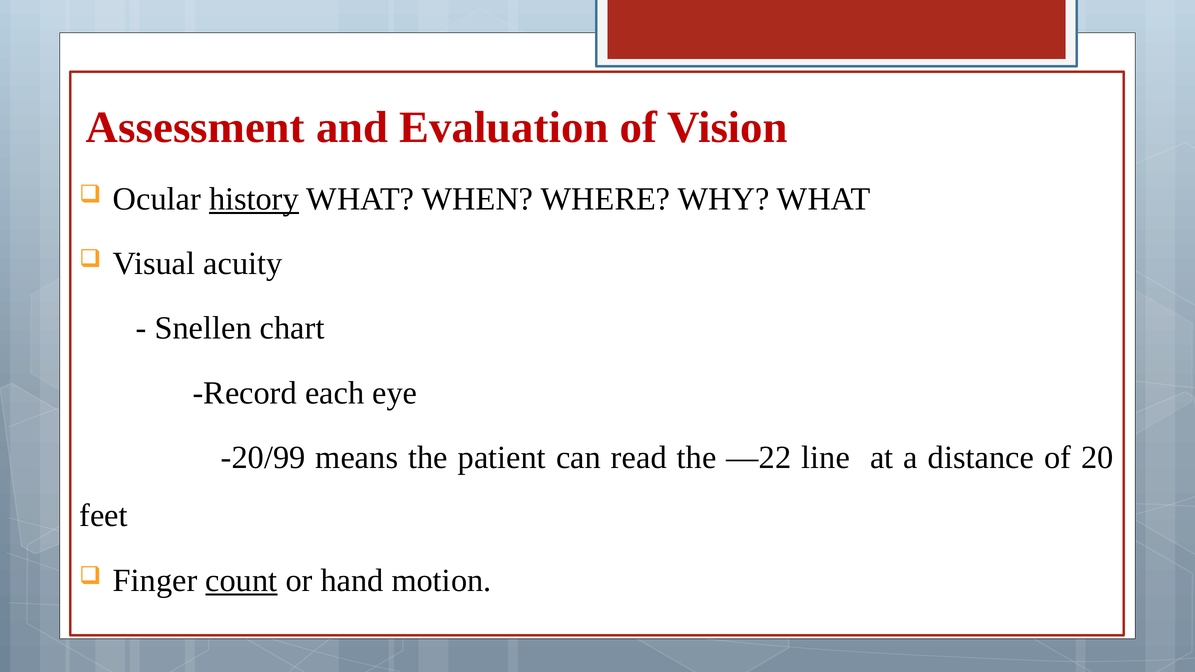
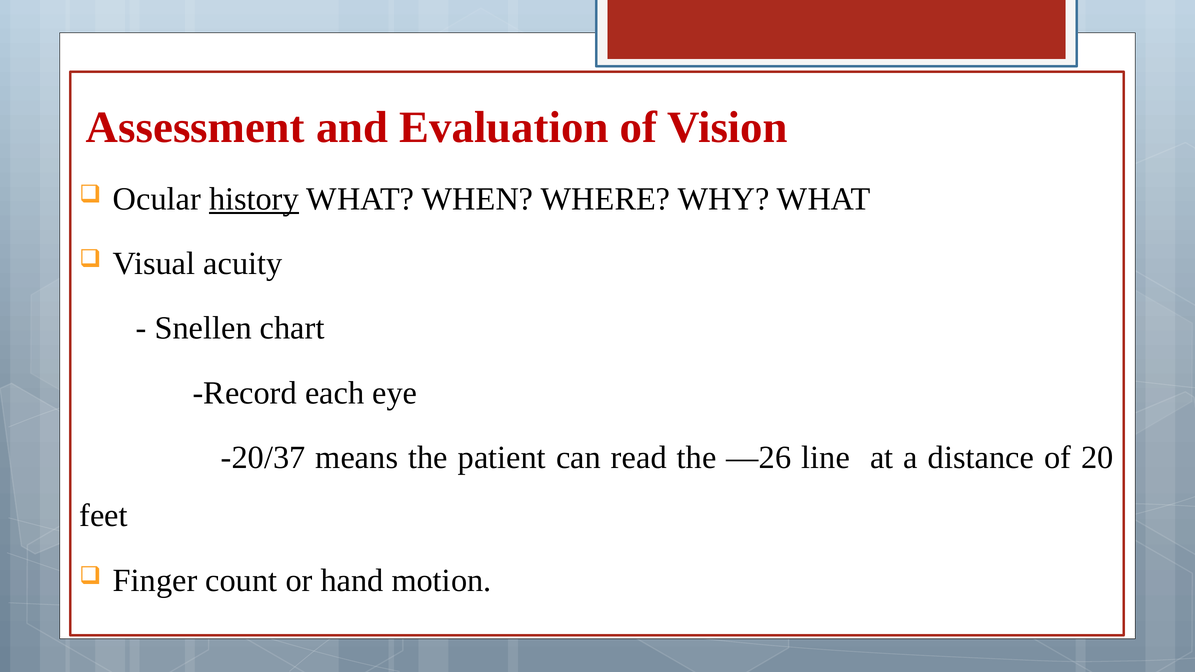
-20/99: -20/99 -> -20/37 (263, 458)
―22: ―22 -> ―26 (759, 458)
count underline: present -> none (241, 581)
